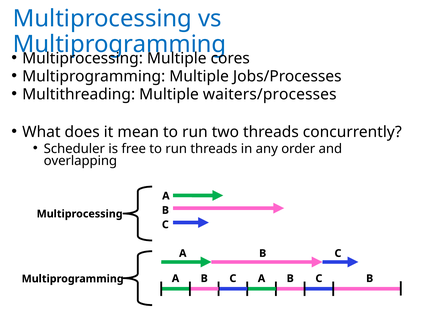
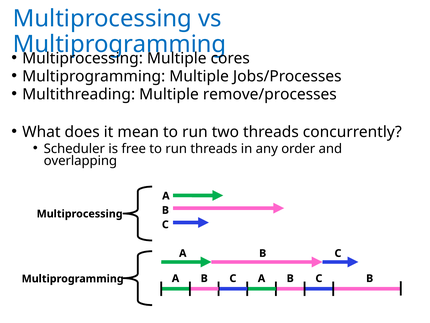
waiters/processes: waiters/processes -> remove/processes (270, 94)
